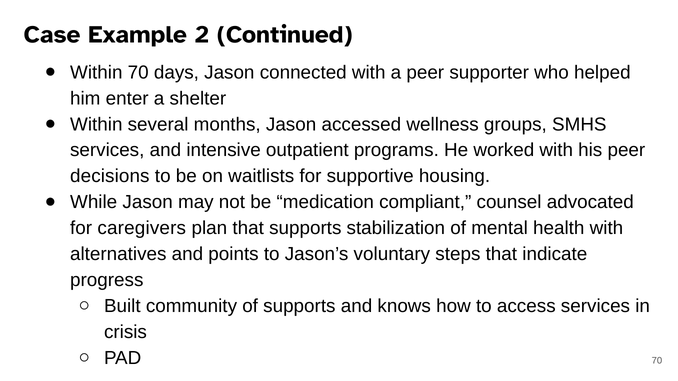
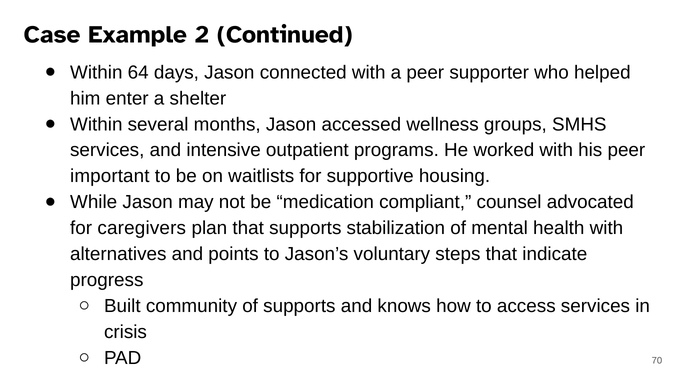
Within 70: 70 -> 64 (138, 72)
decisions: decisions -> important (110, 176)
